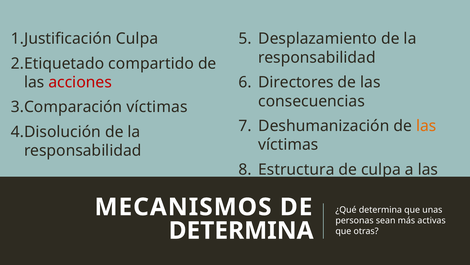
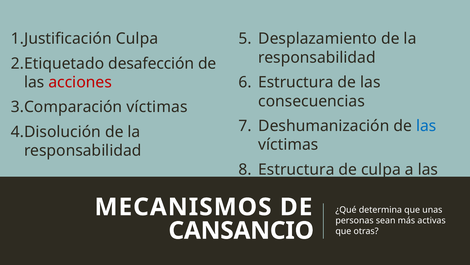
compartido: compartido -> desafección (151, 63)
Directores: Directores -> Estructura (296, 82)
las colour: orange -> blue (426, 126)
DETERMINA: DETERMINA -> CANSANCIO (241, 230)
